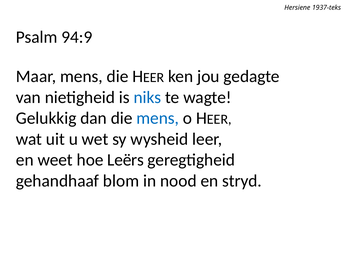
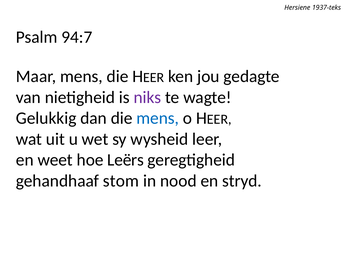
94:9: 94:9 -> 94:7 (77, 37)
niks colour: blue -> purple (147, 97)
blom: blom -> stom (121, 180)
